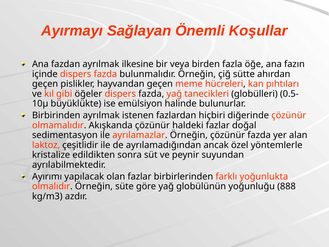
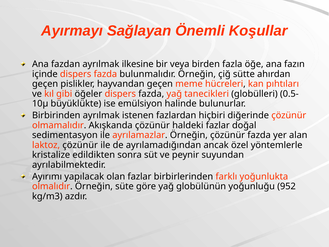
laktoz çeşitlidir: çeşitlidir -> çözünür (80, 145)
888: 888 -> 952 (287, 186)
